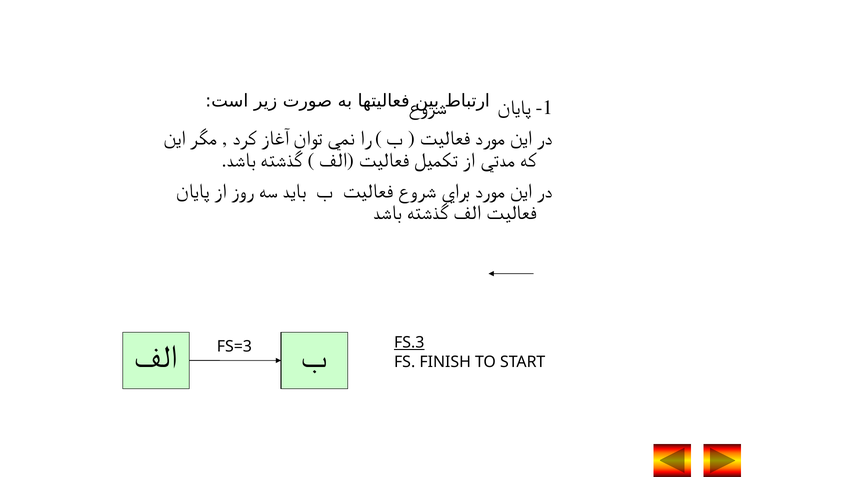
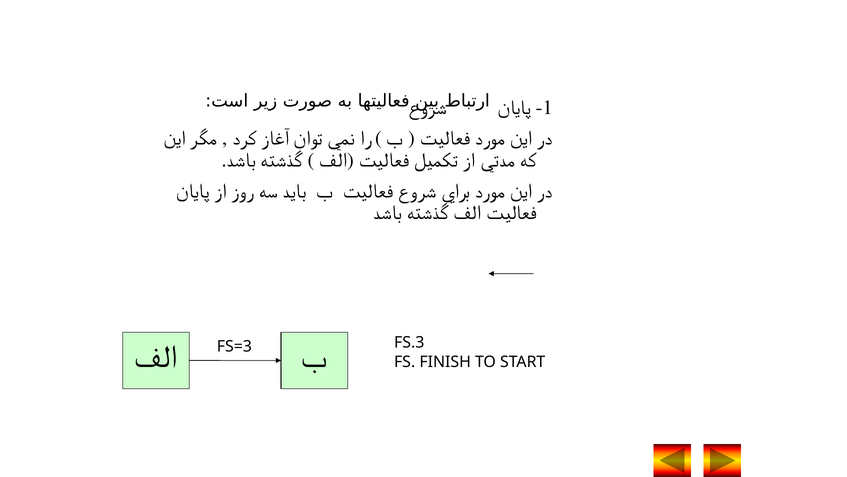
FS.3 underline: present -> none (409, 342)
